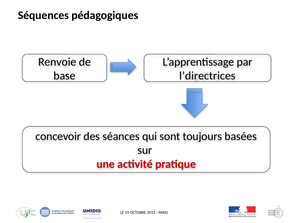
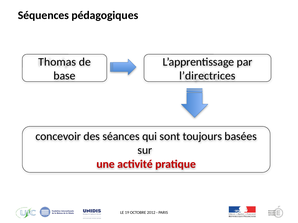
Renvoie: Renvoie -> Thomas (57, 62)
